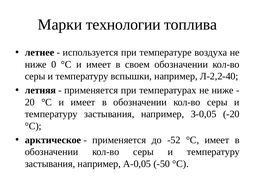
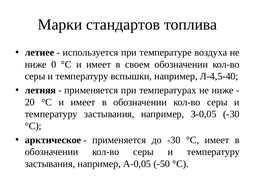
технологии: технологии -> стандартов (123, 25)
Л-2,2-40: Л-2,2-40 -> Л-4,5-40 (219, 76)
З-0,05 -20: -20 -> -30 (231, 114)
до -52: -52 -> -30 (174, 140)
